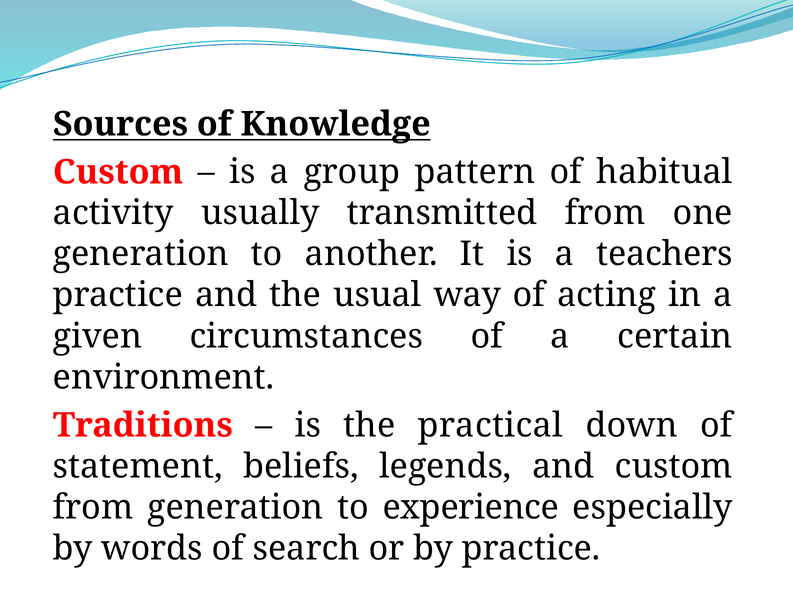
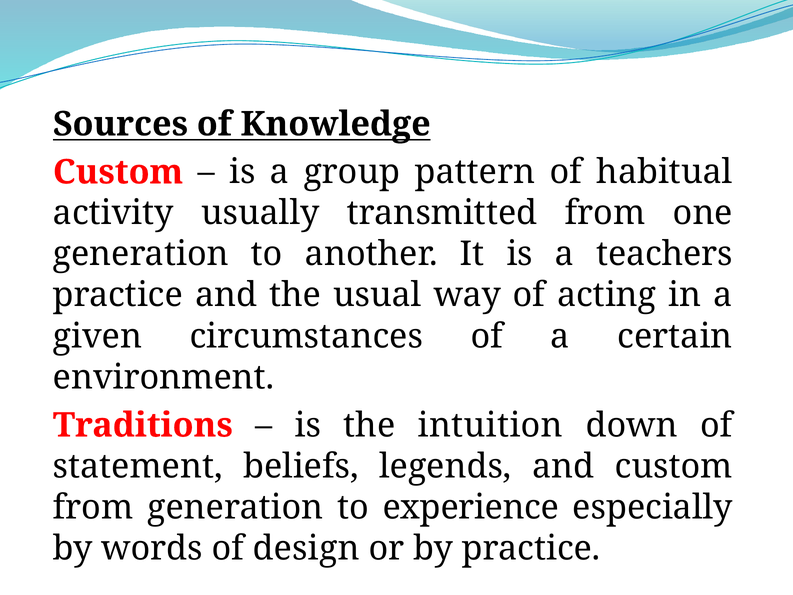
practical: practical -> intuition (490, 425)
search: search -> design (306, 548)
